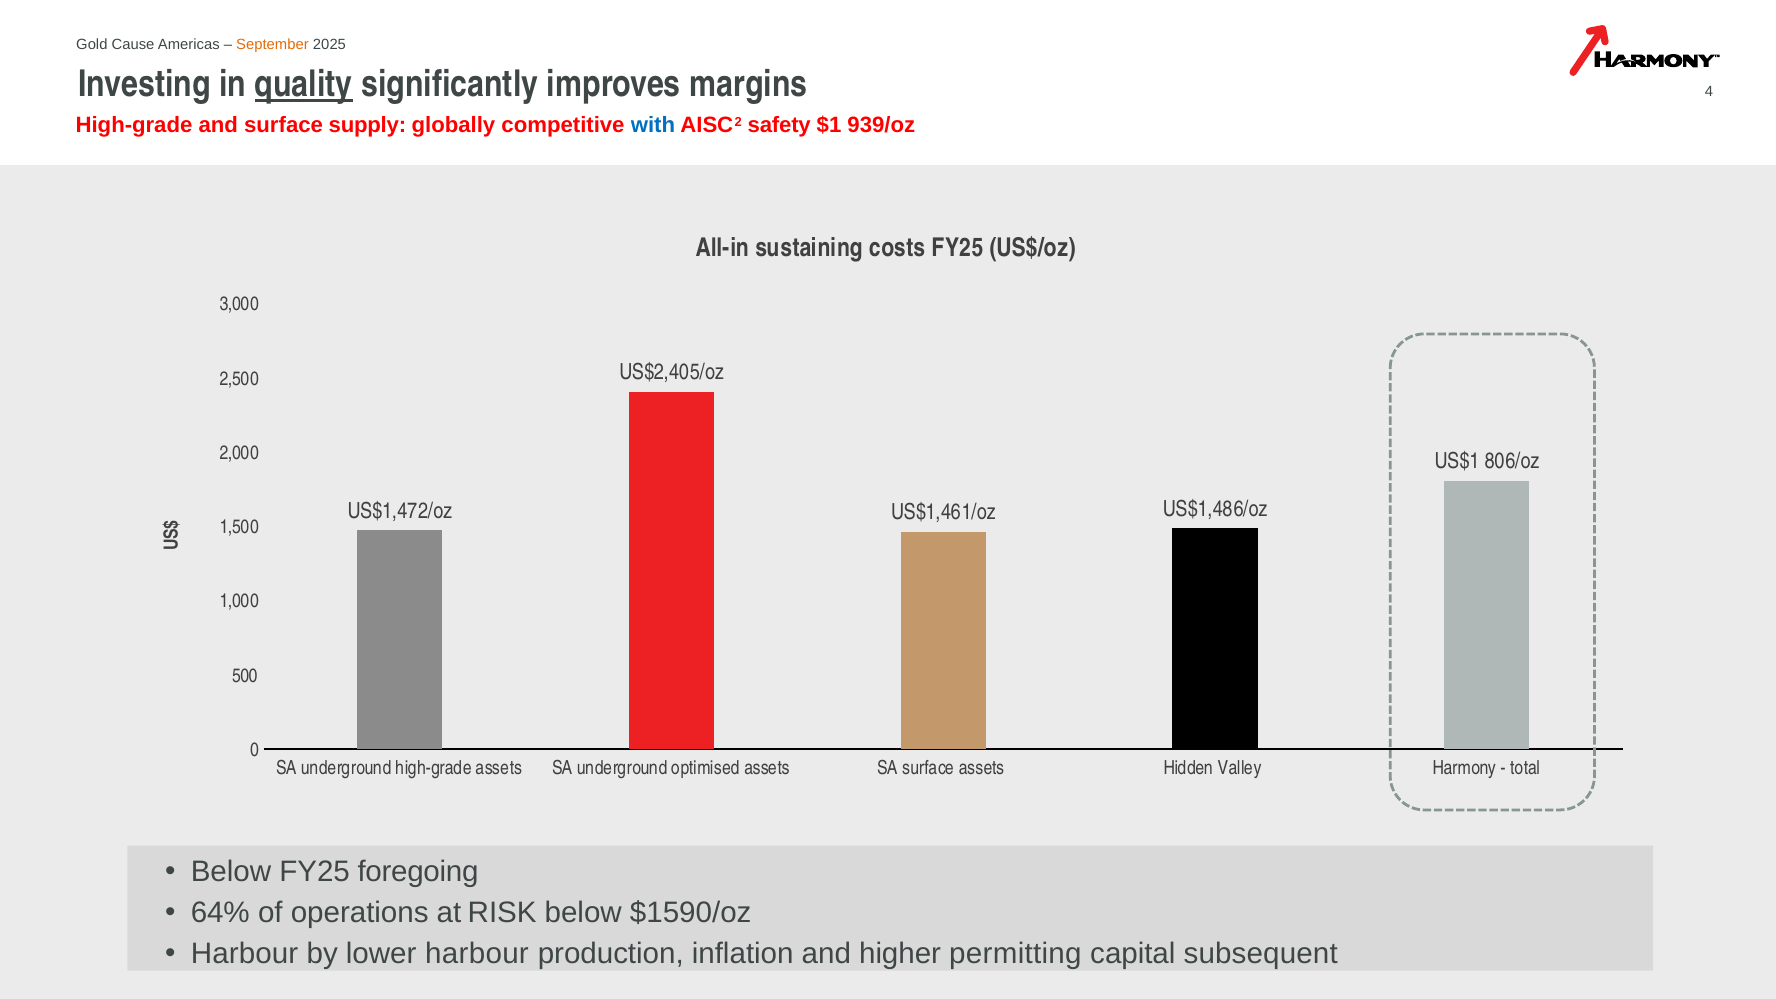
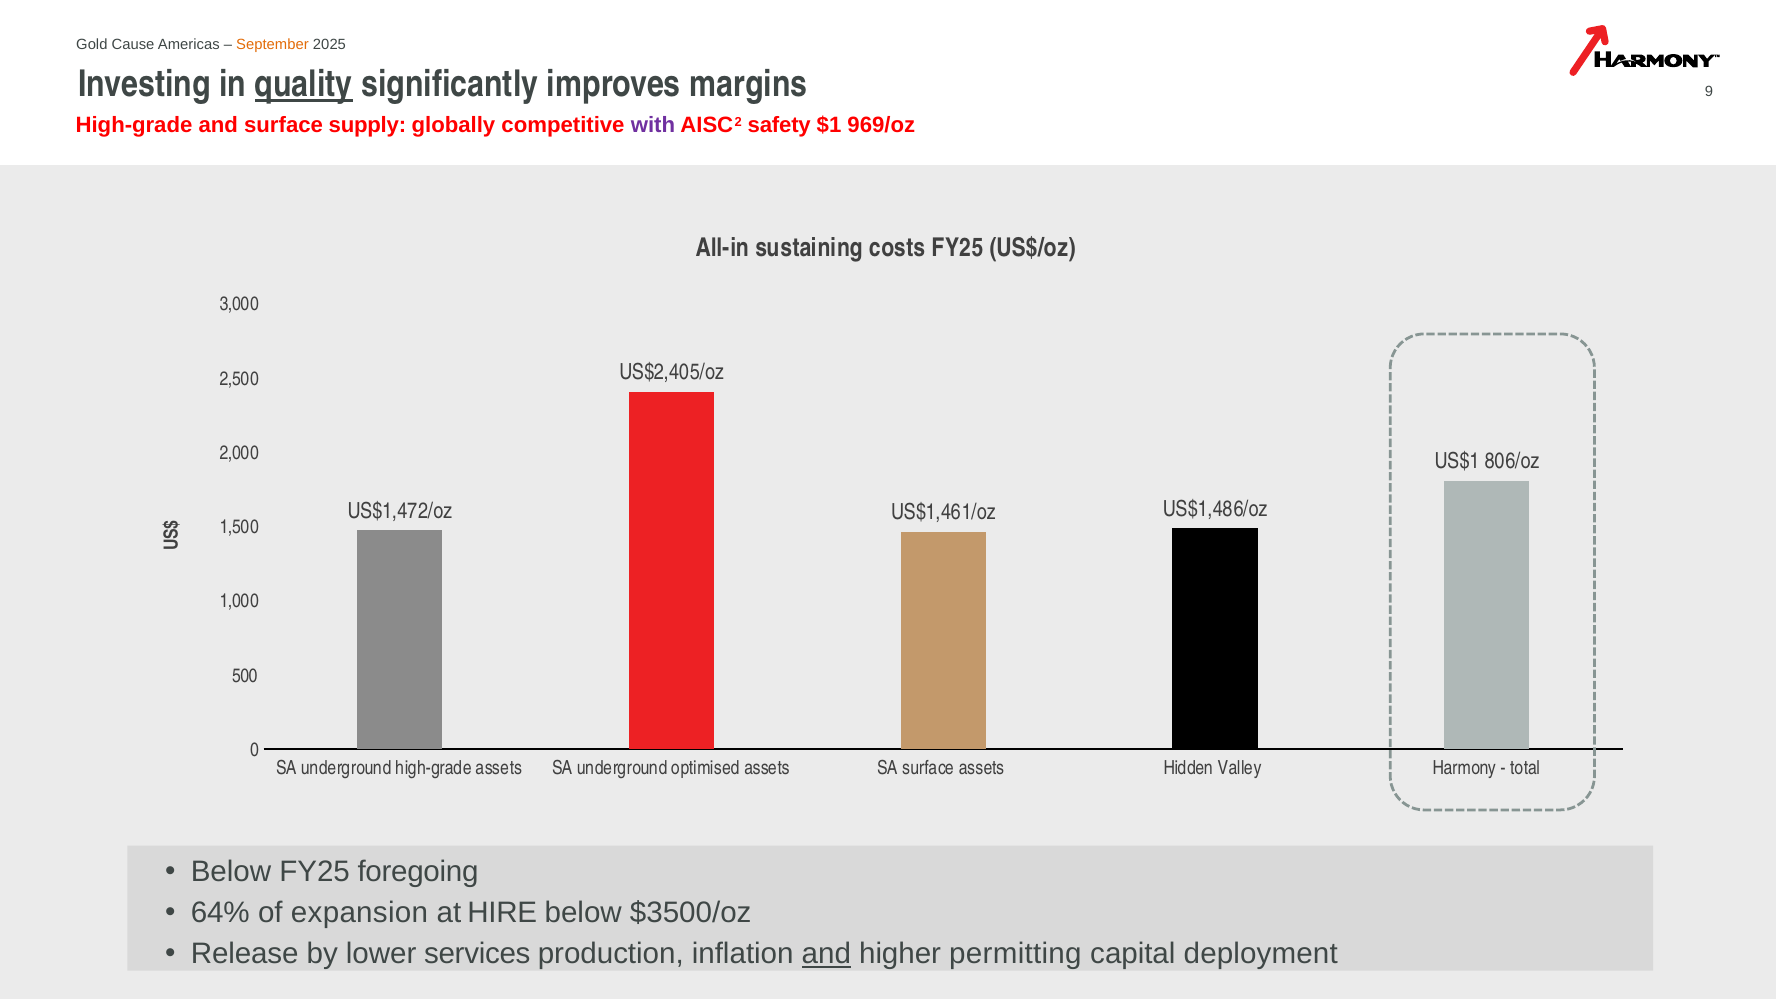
4: 4 -> 9 (1709, 92)
with colour: blue -> purple (653, 125)
939/oz: 939/oz -> 969/oz (881, 125)
operations: operations -> expansion (360, 913)
RISK: RISK -> HIRE (502, 913)
$1590/oz: $1590/oz -> $3500/oz (691, 913)
Harbour: Harbour -> Release (245, 954)
lower harbour: harbour -> services (477, 954)
and underline: none -> present (826, 954)
subsequent: subsequent -> deployment (1261, 954)
